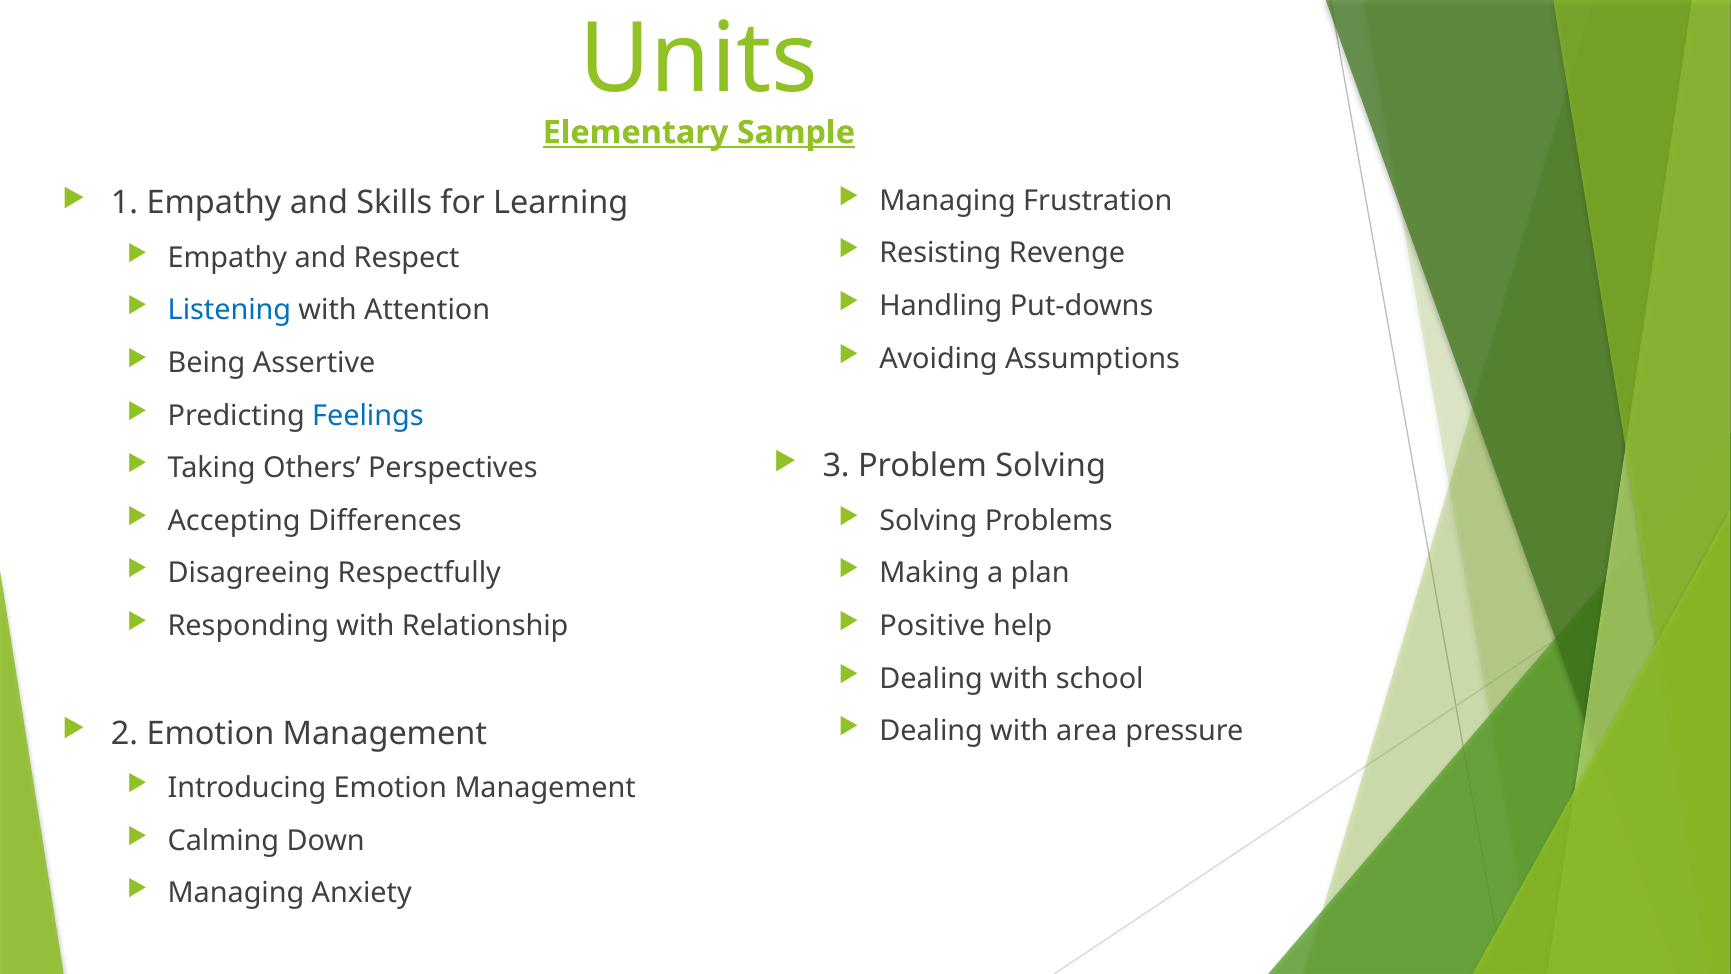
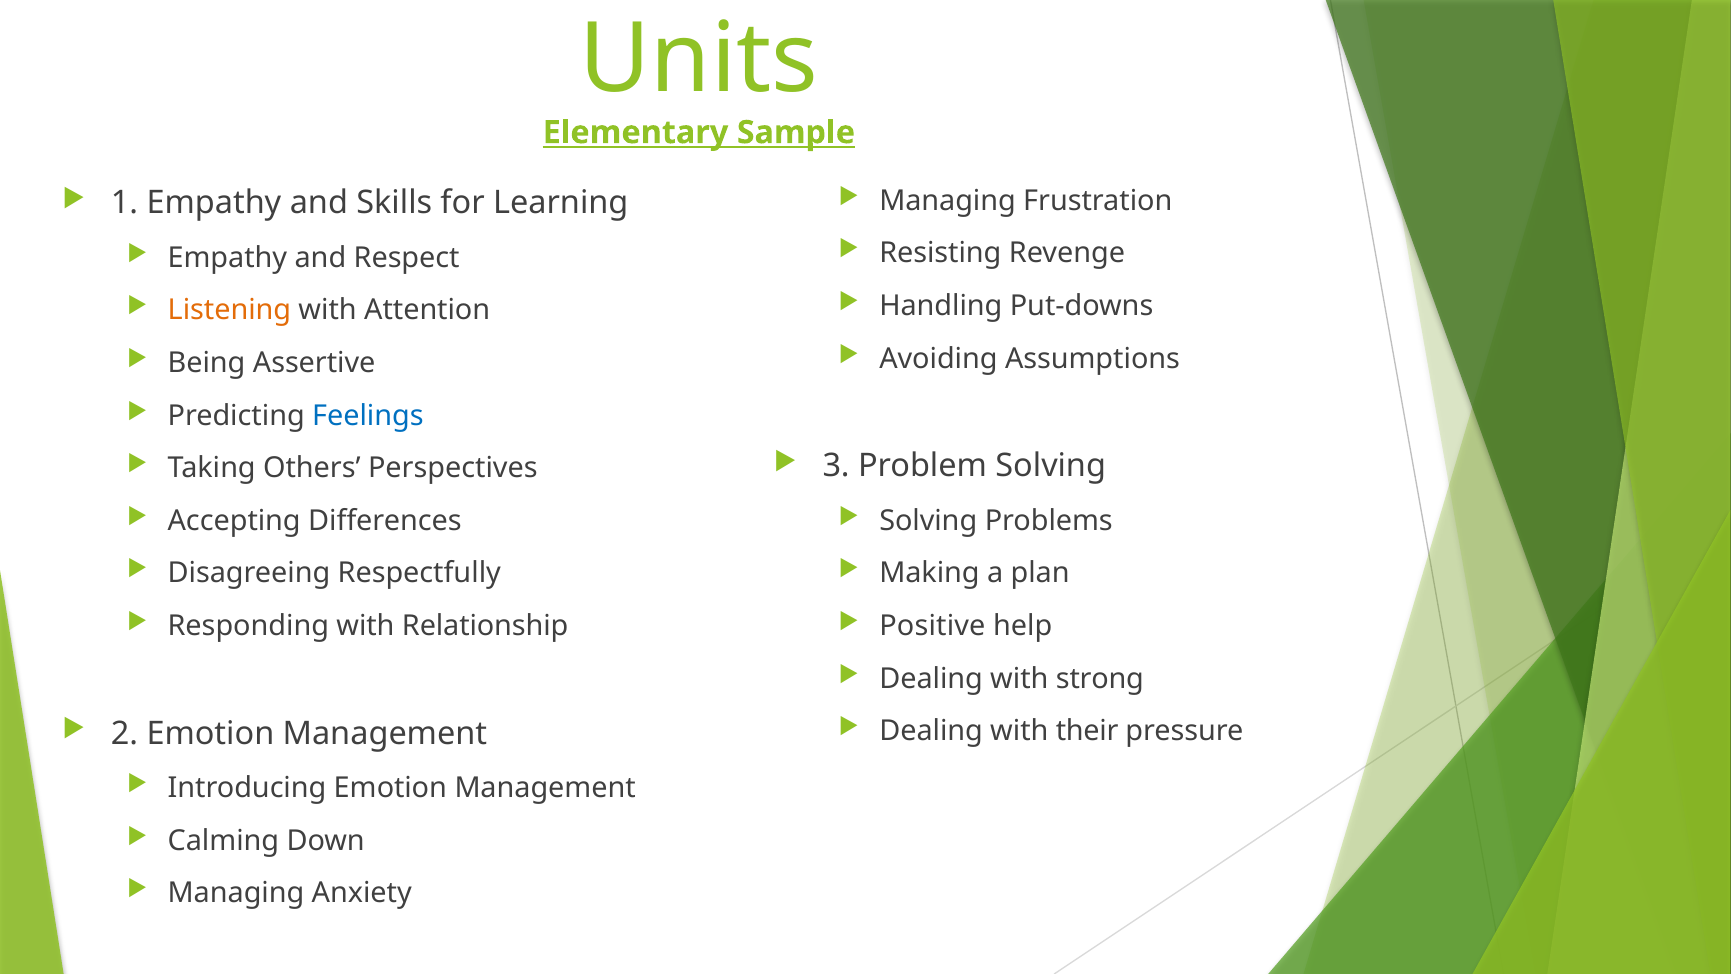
Listening colour: blue -> orange (229, 310)
school: school -> strong (1100, 678)
area: area -> their (1087, 731)
